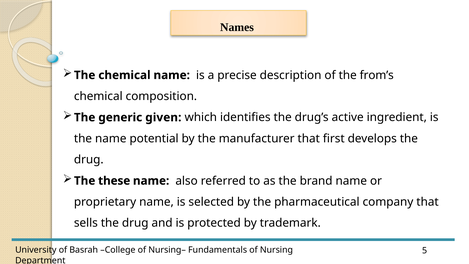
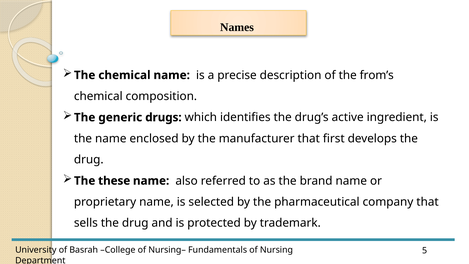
given: given -> drugs (163, 117)
potential: potential -> enclosed (154, 138)
